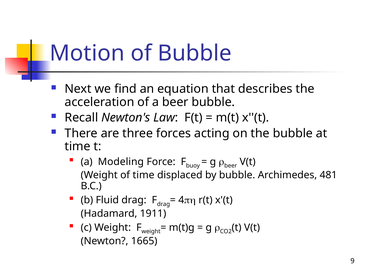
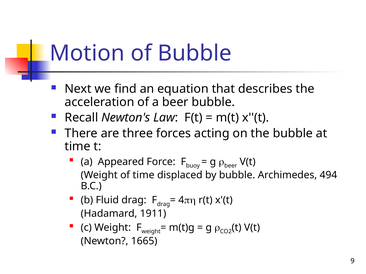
Modeling: Modeling -> Appeared (121, 162)
481: 481 -> 494 (328, 175)
